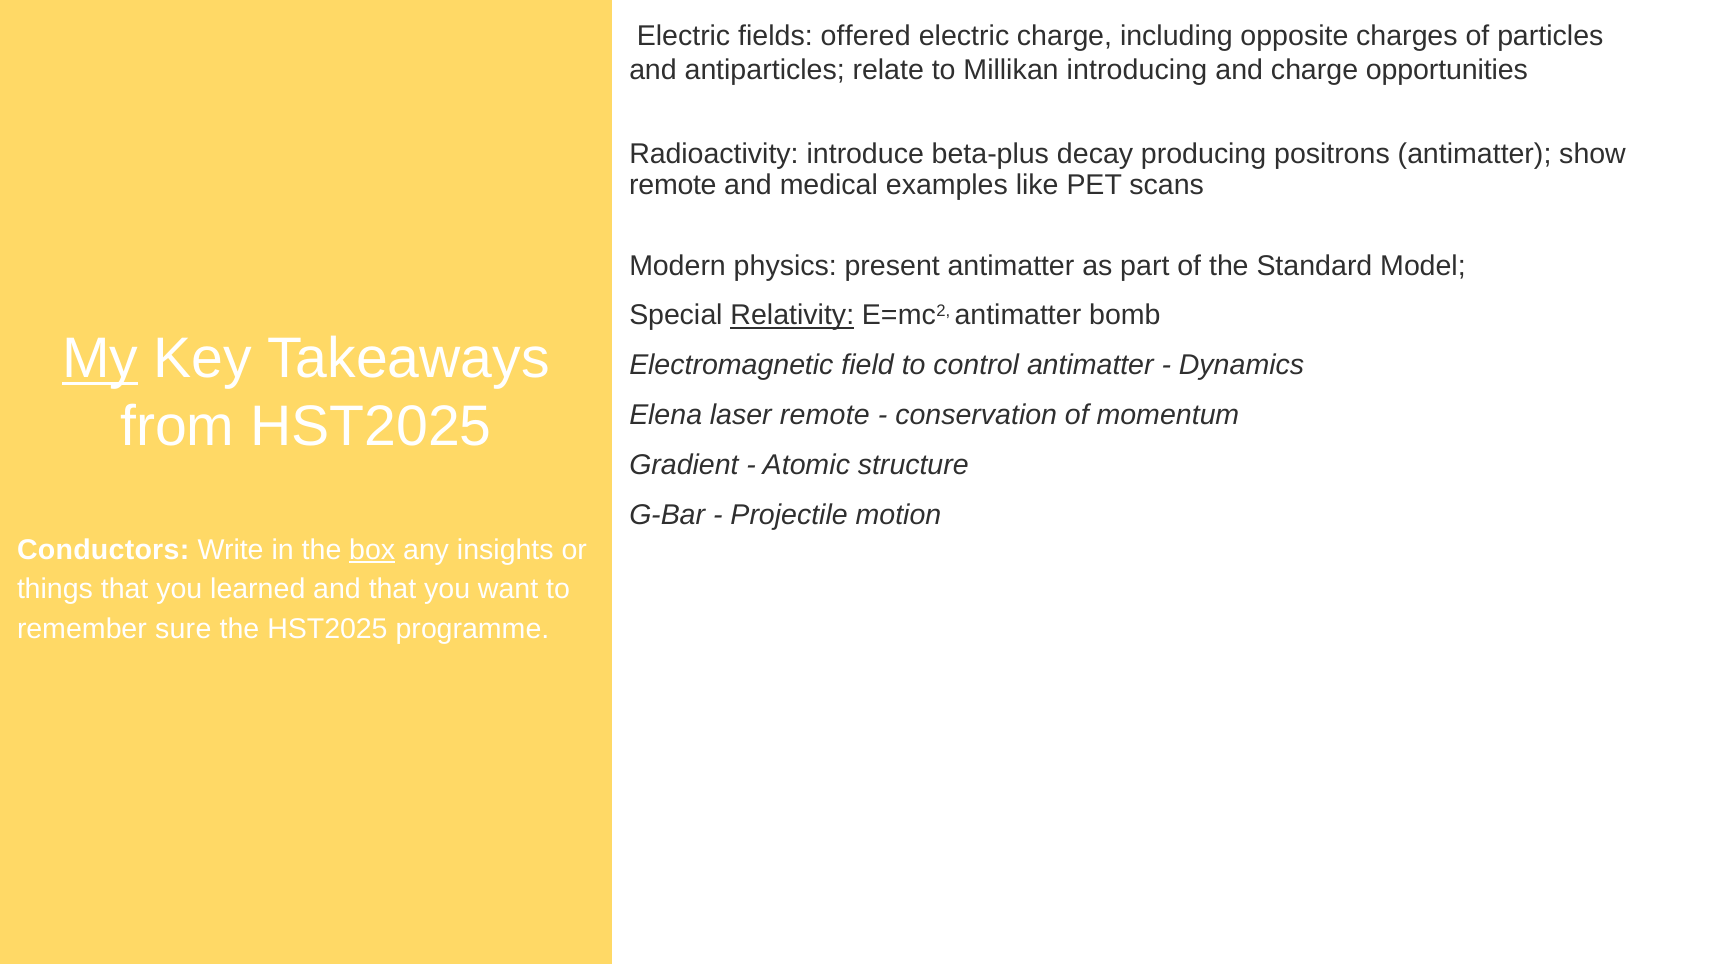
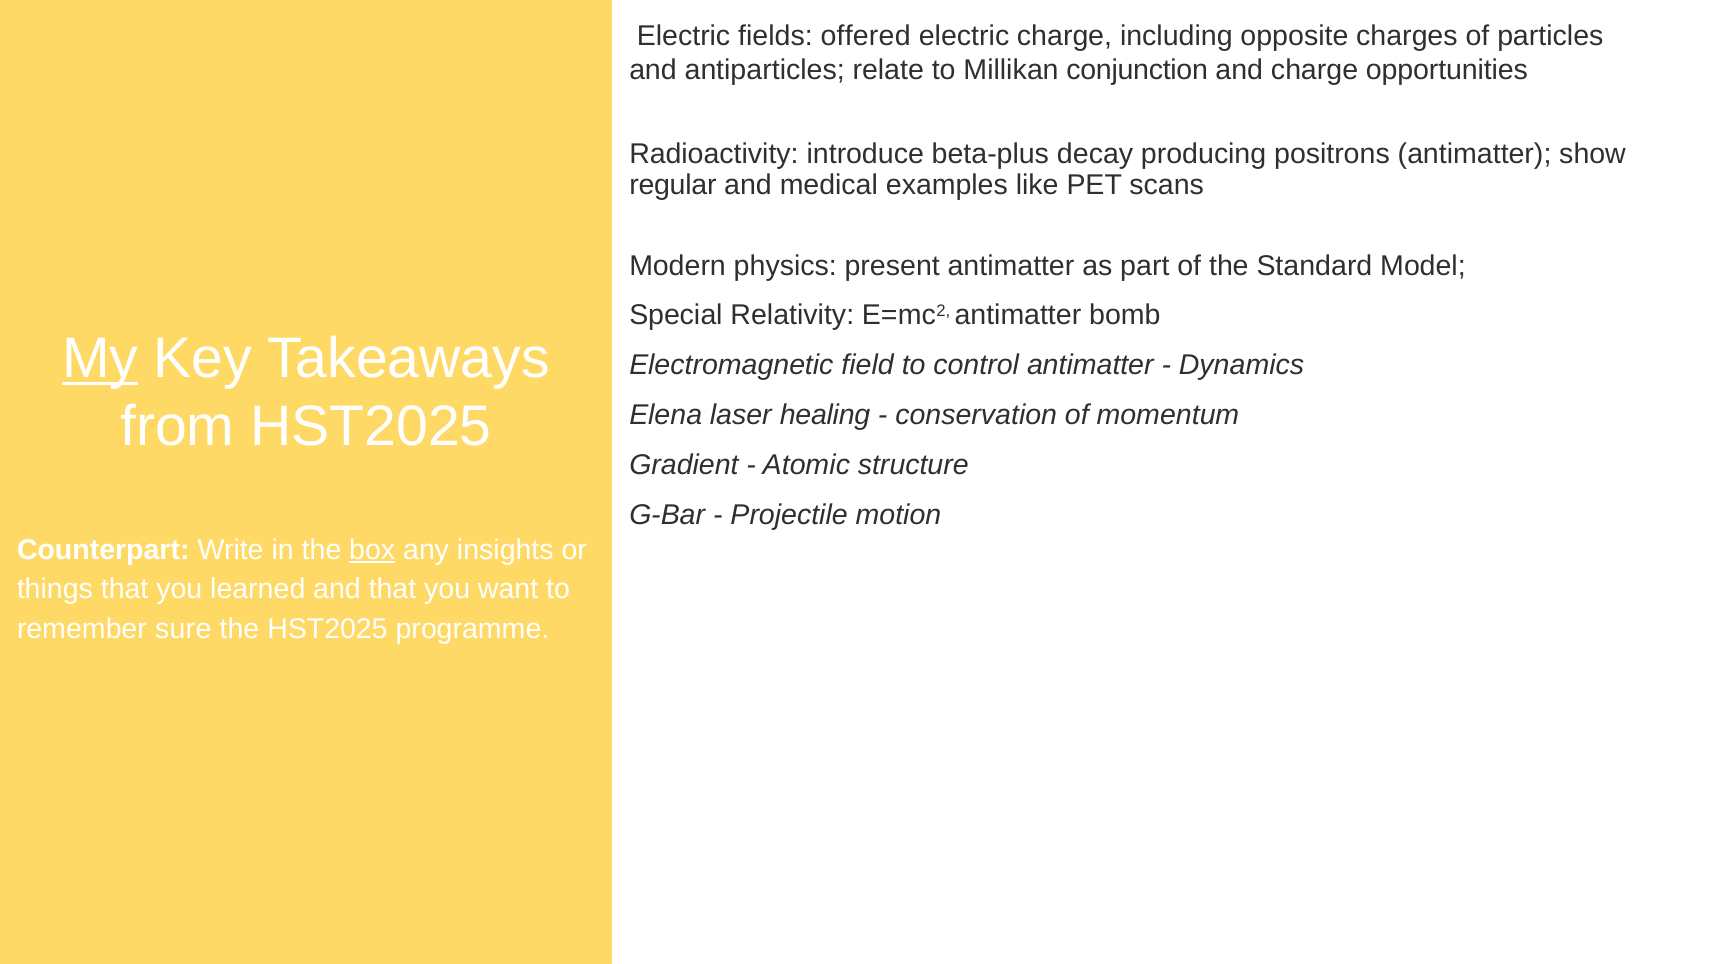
introducing: introducing -> conjunction (1137, 70)
remote: remote -> regular (673, 185)
Relativity underline: present -> none (792, 316)
laser remote: remote -> healing (825, 415)
Conductors: Conductors -> Counterpart (103, 550)
